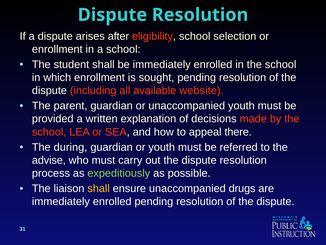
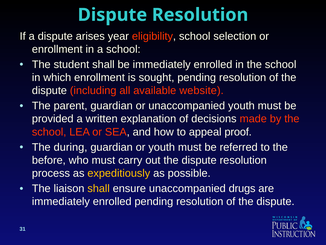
after: after -> year (118, 36)
there: there -> proof (238, 132)
advise: advise -> before (49, 160)
expeditiously colour: light green -> yellow (119, 173)
